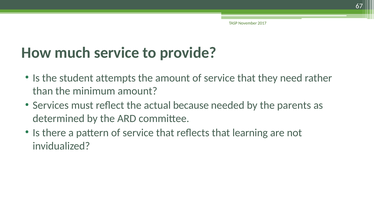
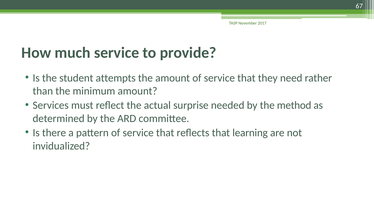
because: because -> surprise (191, 105)
parents: parents -> method (294, 105)
